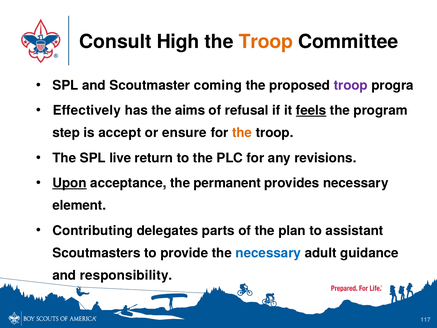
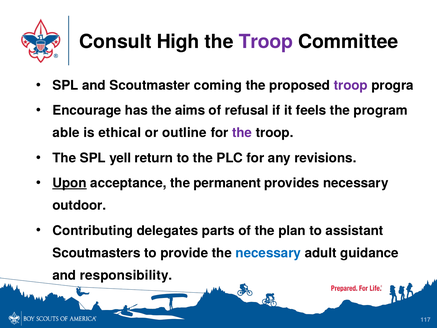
Troop colour: orange -> purple (266, 42)
Effectively: Effectively -> Encourage (87, 110)
feels underline: present -> none (311, 110)
step: step -> able (66, 133)
accept: accept -> ethical (120, 133)
ensure: ensure -> outline (184, 133)
the colour: orange -> purple (242, 133)
live: live -> yell (120, 158)
element: element -> outdoor (79, 205)
